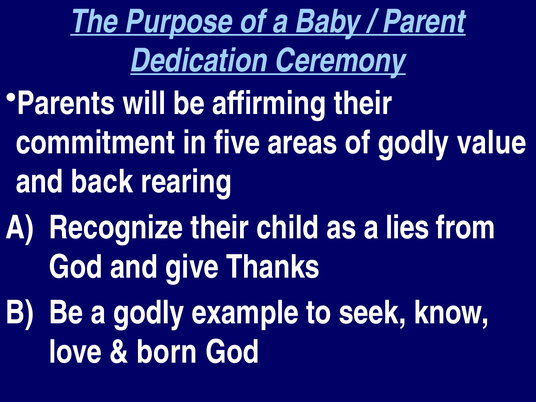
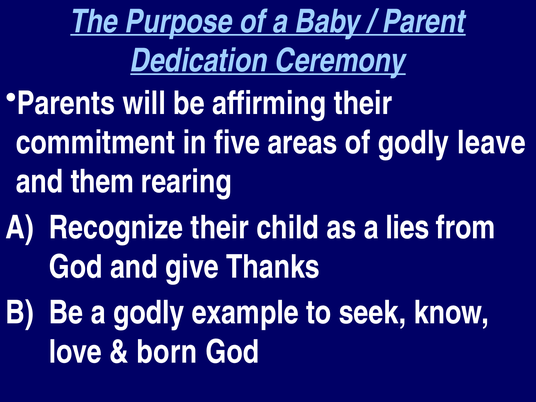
value: value -> leave (492, 143)
back: back -> them (102, 182)
